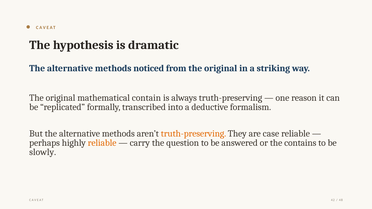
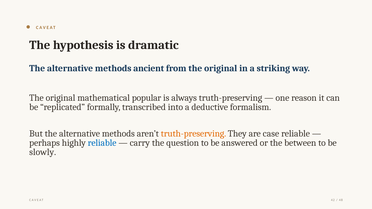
noticed: noticed -> ancient (149, 69)
contain: contain -> popular (147, 98)
reliable colour: orange -> blue (102, 143)
contains: contains -> between (300, 143)
